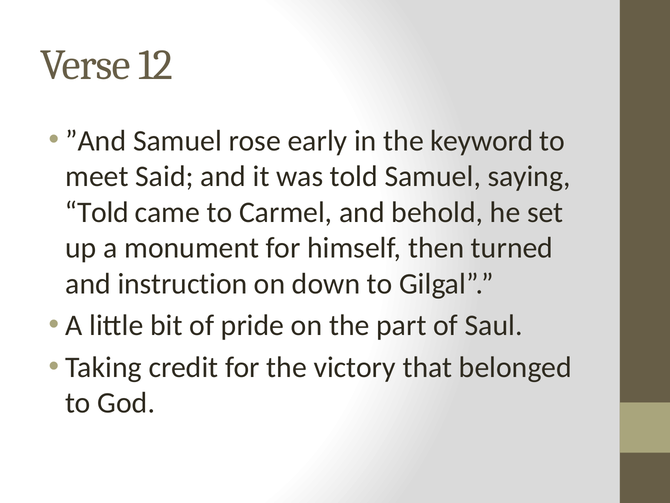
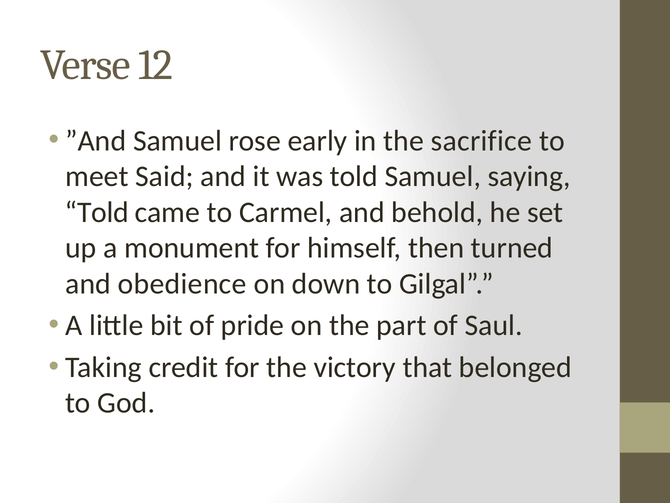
keyword: keyword -> sacrifice (481, 141)
instruction: instruction -> obedience (182, 284)
